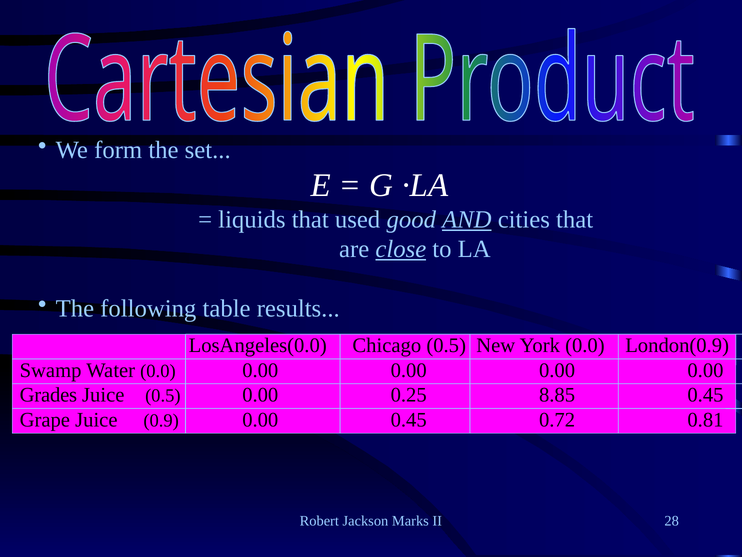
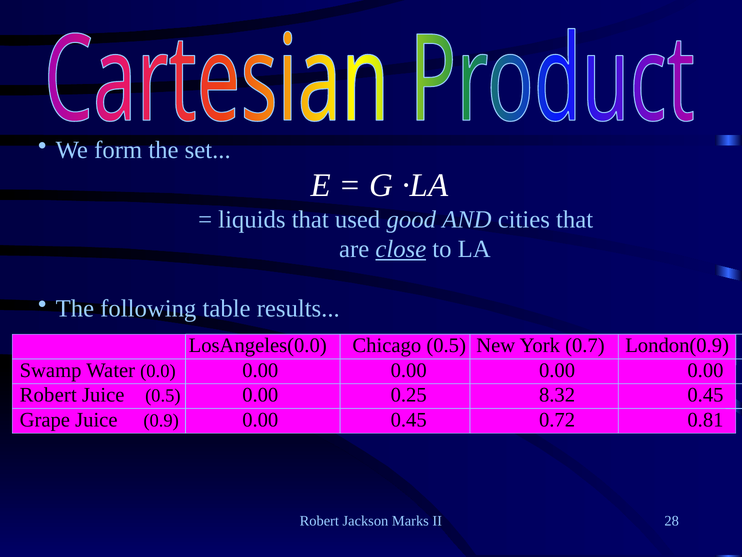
AND underline: present -> none (467, 219)
York 0.0: 0.0 -> 0.7 (585, 345)
Grades: Grades -> Robert (48, 395)
8.85: 8.85 -> 8.32 (557, 395)
